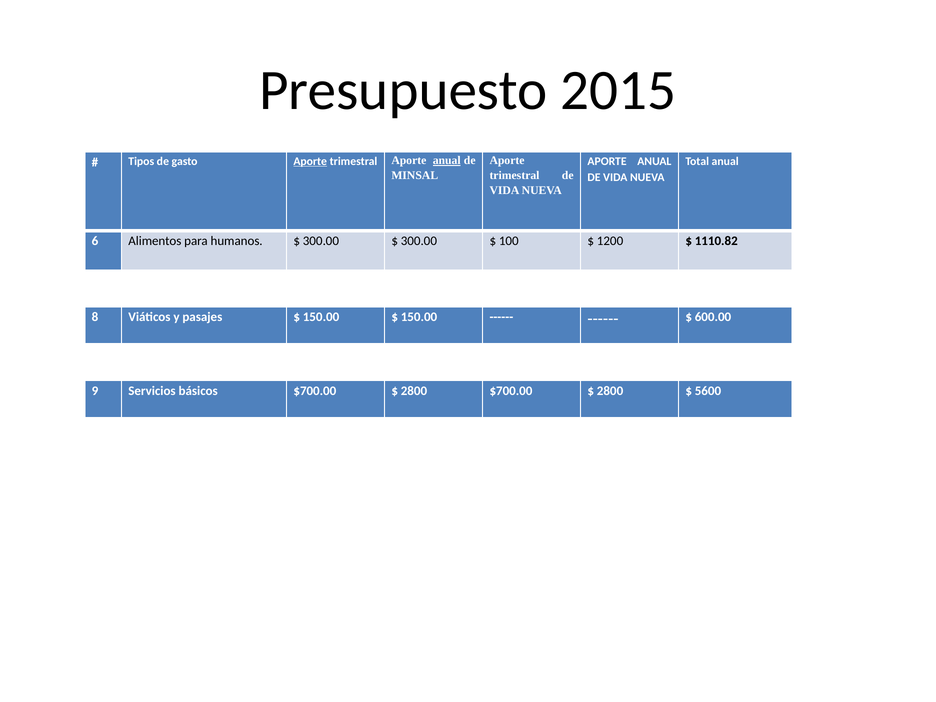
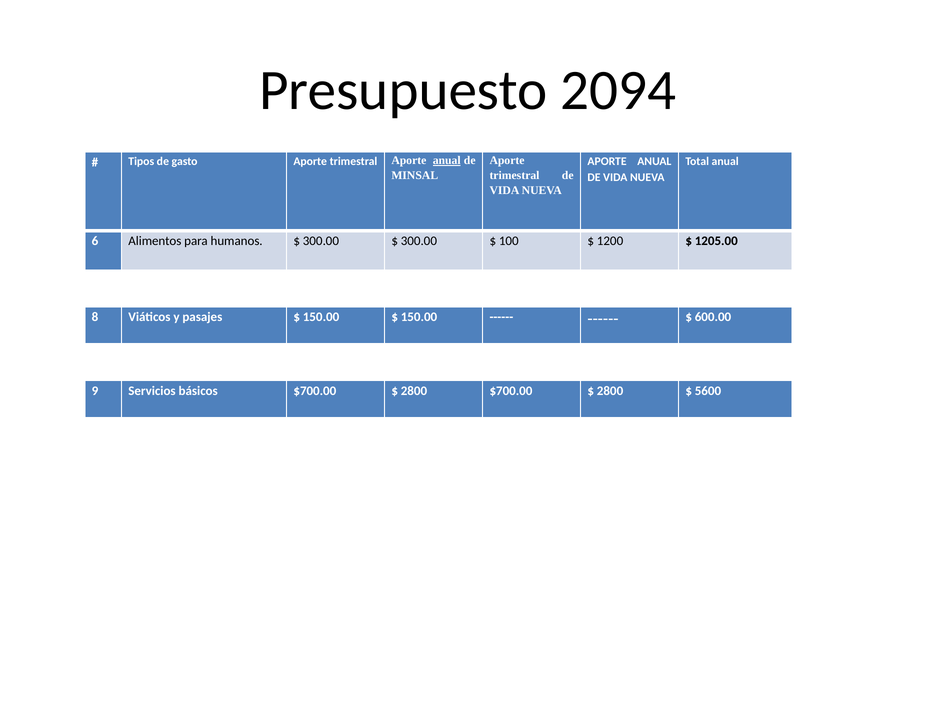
2015: 2015 -> 2094 (618, 91)
Aporte underline: present -> none (310, 161)
1110.82: 1110.82 -> 1205.00 (716, 241)
